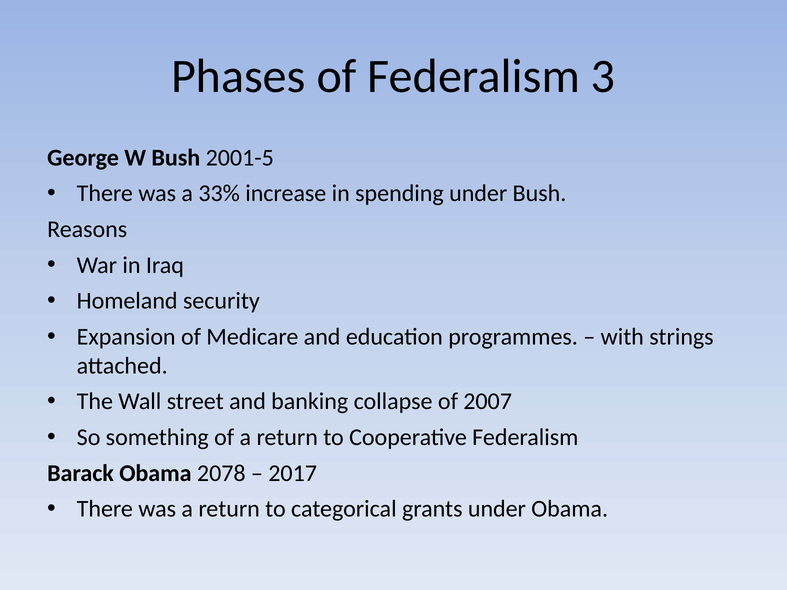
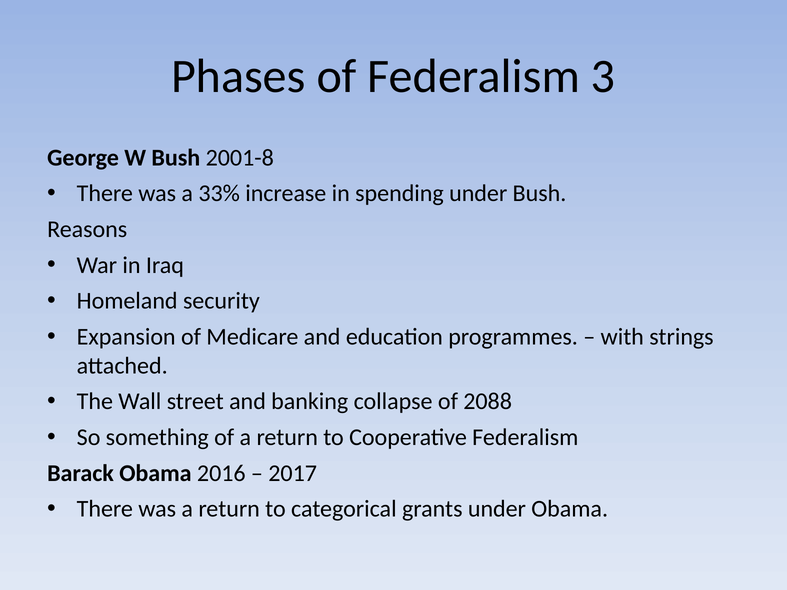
2001-5: 2001-5 -> 2001-8 (240, 158)
2007: 2007 -> 2088 (488, 402)
2078: 2078 -> 2016 (221, 473)
